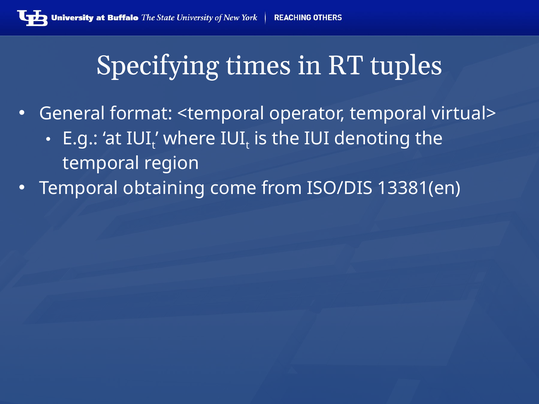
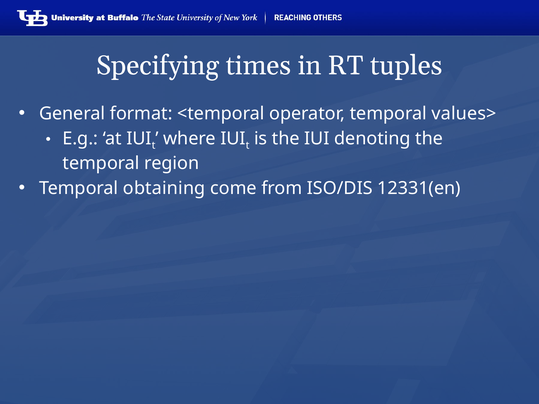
virtual>: virtual> -> values> (464, 114)
13381(en: 13381(en -> 12331(en (419, 188)
